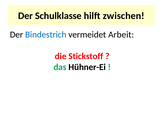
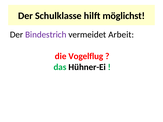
zwischen: zwischen -> möglichst (124, 16)
Bindestrich colour: blue -> purple (46, 35)
Stickstoff: Stickstoff -> Vogelflug (86, 56)
